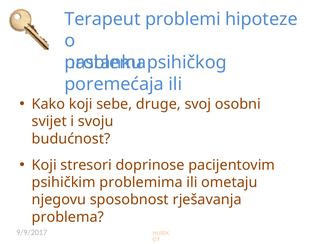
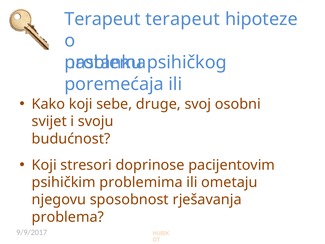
Terapeut problemi: problemi -> terapeut (183, 19)
